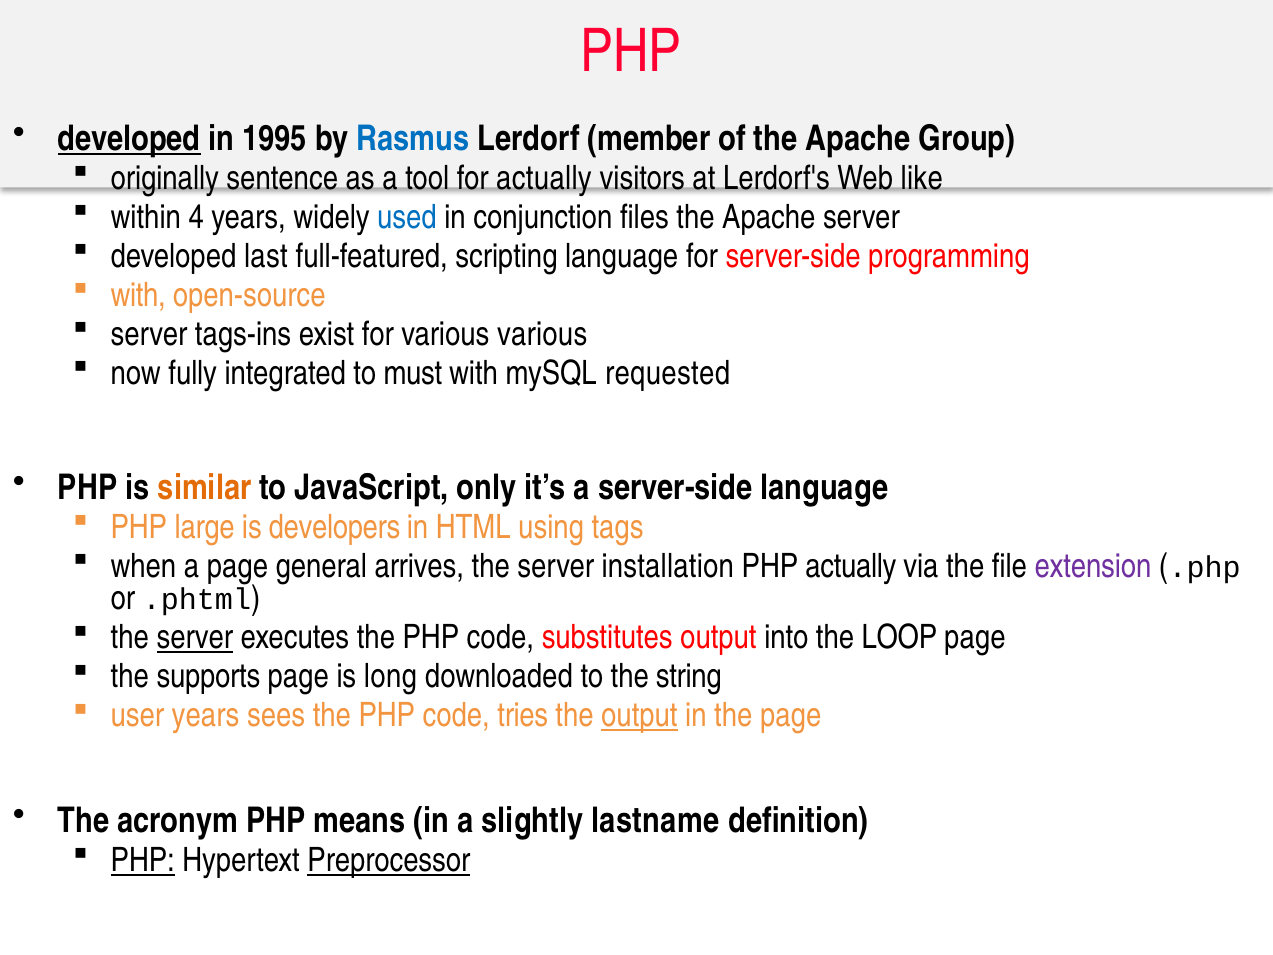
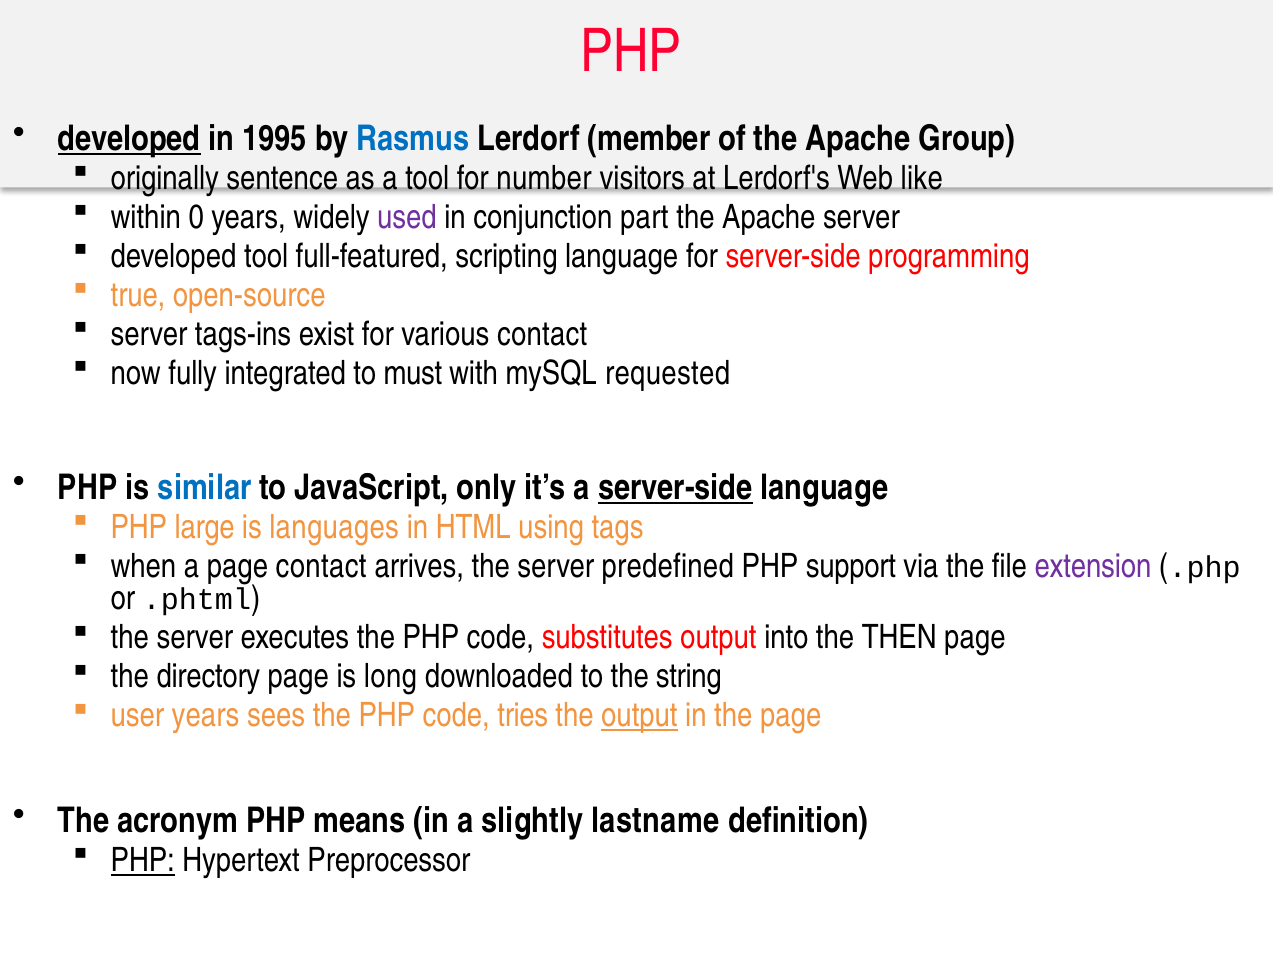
for actually: actually -> number (544, 178)
4: 4 -> 0 (196, 217)
used colour: blue -> purple (407, 217)
files: files -> part (644, 217)
developed last: last -> tool (266, 256)
with: with -> true (138, 295)
various various: various -> contact (542, 334)
similar colour: orange -> blue (205, 487)
server-side underline: none -> present (675, 487)
developers: developers -> languages (334, 528)
page general: general -> contact (321, 566)
installation: installation -> predefined (668, 566)
PHP actually: actually -> support (851, 566)
server underline: present -> none (195, 638)
LOOP: LOOP -> THEN (899, 638)
supports: supports -> directory (208, 677)
Preprocessor underline: present -> none (389, 860)
